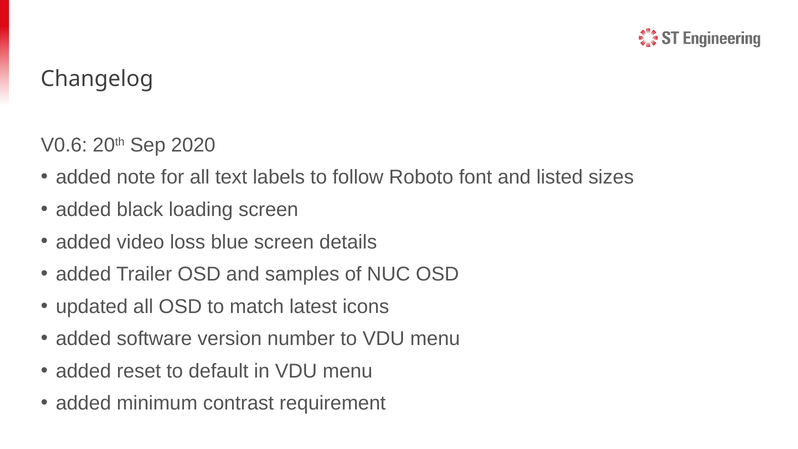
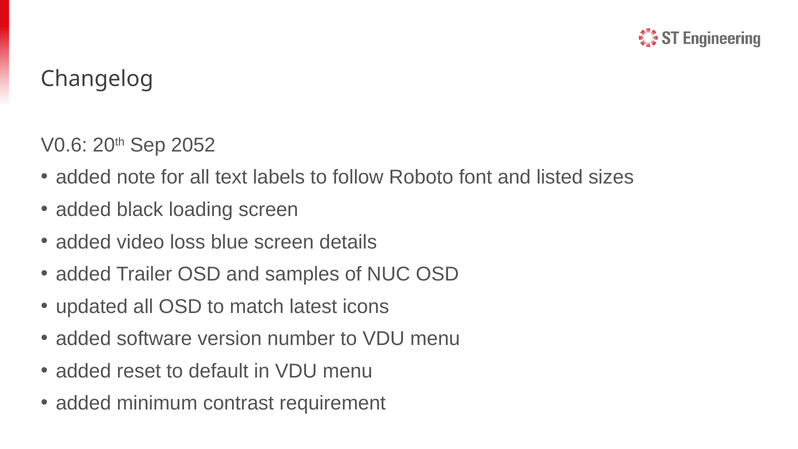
2020: 2020 -> 2052 (193, 145)
